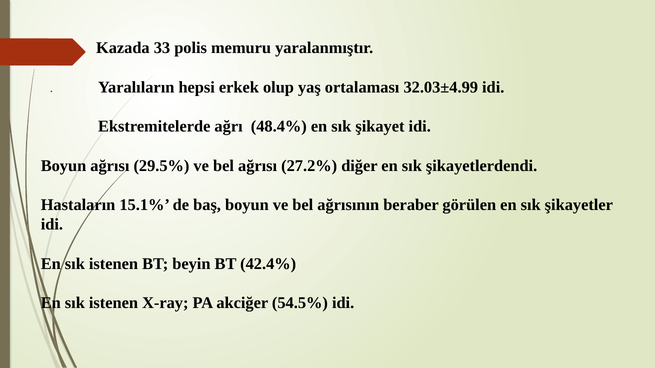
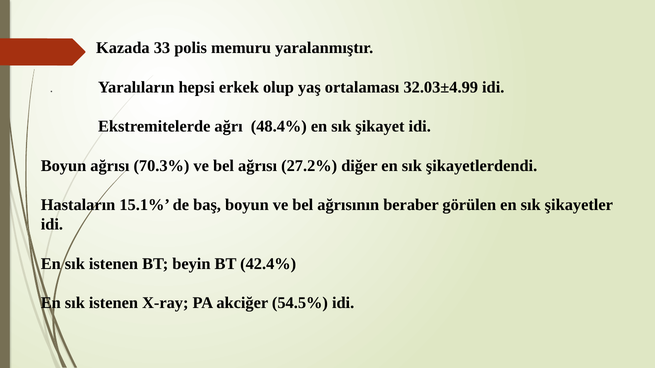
29.5%: 29.5% -> 70.3% (161, 166)
